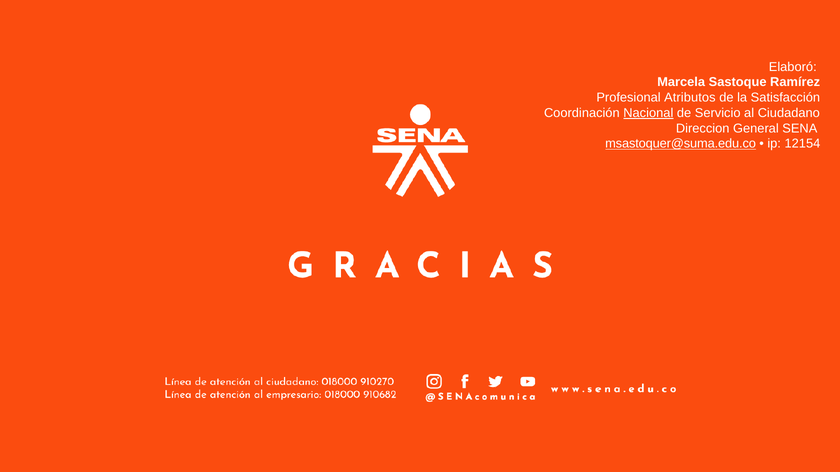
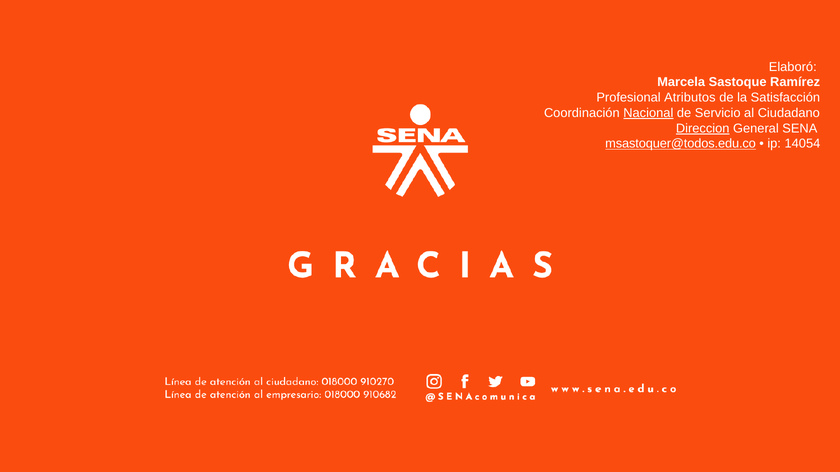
Direccion underline: none -> present (703, 129)
msastoquer@suma.edu.co: msastoquer@suma.edu.co -> msastoquer@todos.edu.co (681, 144)
12154: 12154 -> 14054 (802, 144)
